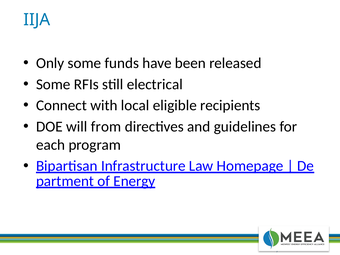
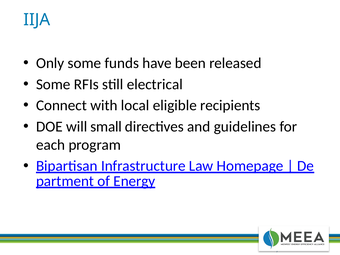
from: from -> small (106, 127)
